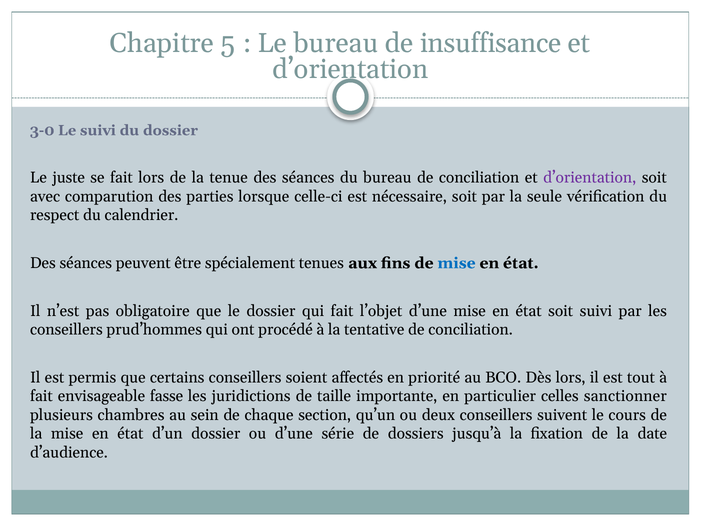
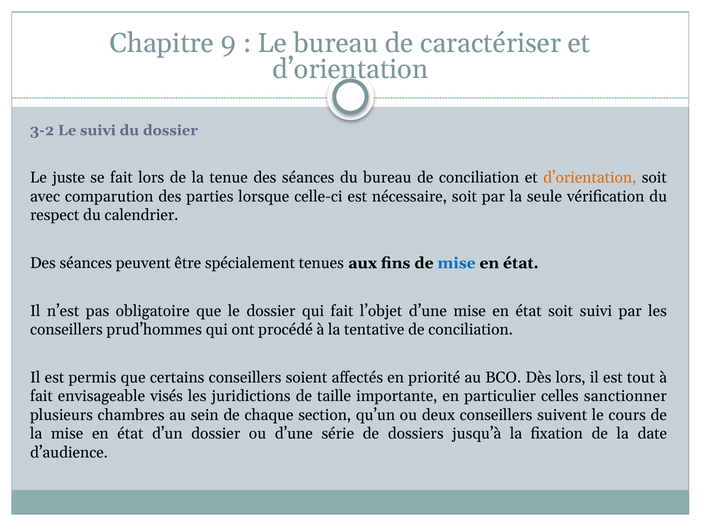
5: 5 -> 9 (228, 43)
insuffisance: insuffisance -> caractériser (491, 43)
3-0: 3-0 -> 3-2 (42, 130)
d’orientation colour: purple -> orange (590, 178)
fasse: fasse -> visés (167, 396)
